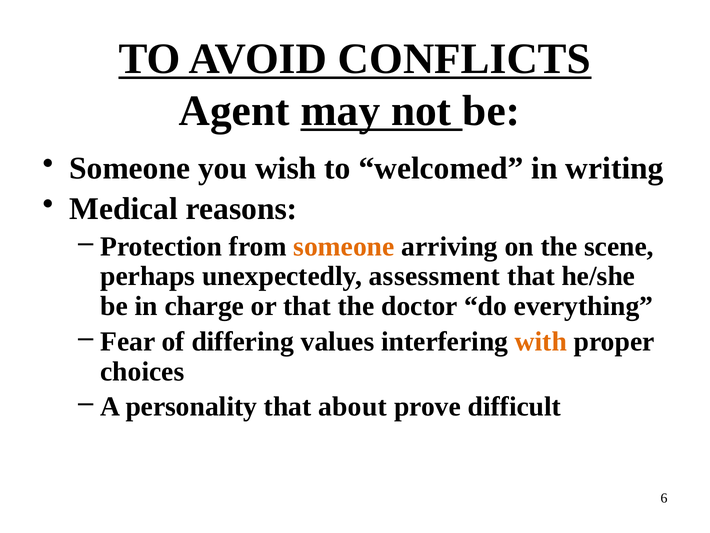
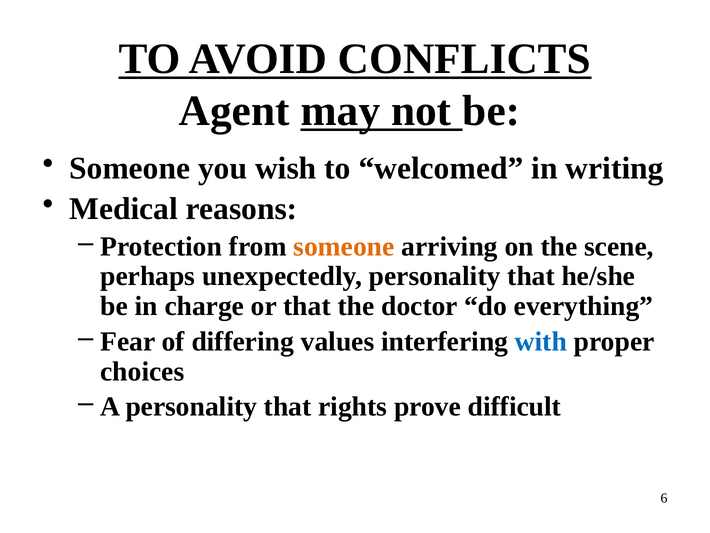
unexpectedly assessment: assessment -> personality (435, 276)
with colour: orange -> blue (541, 341)
about: about -> rights (353, 406)
